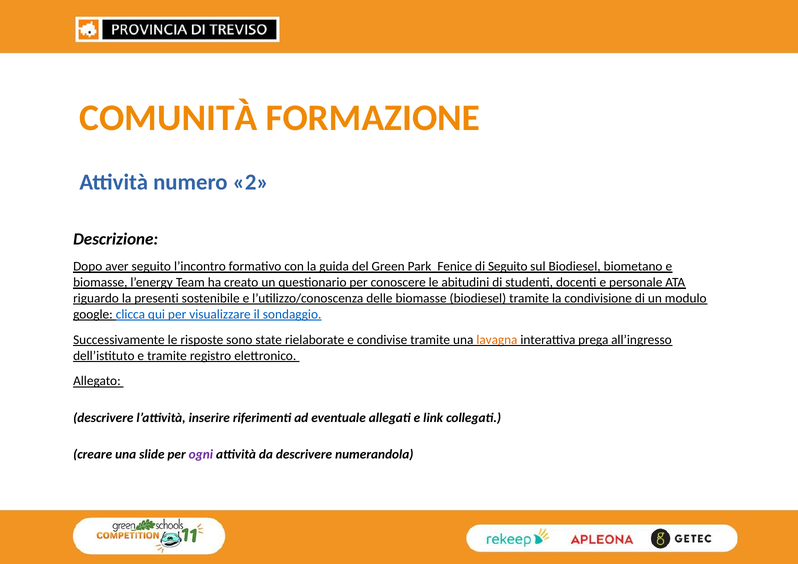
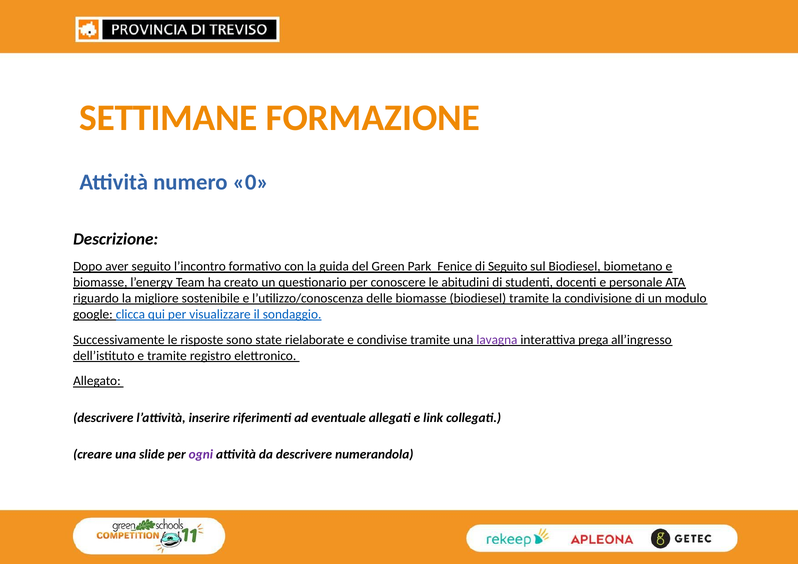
COMUNITÀ: COMUNITÀ -> SETTIMANE (168, 118)
2: 2 -> 0 (251, 182)
presenti: presenti -> migliore (157, 298)
lavagna colour: orange -> purple (497, 340)
